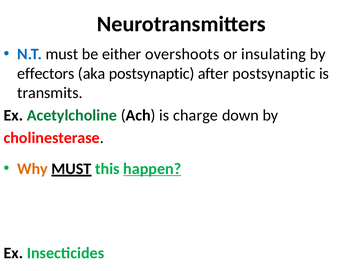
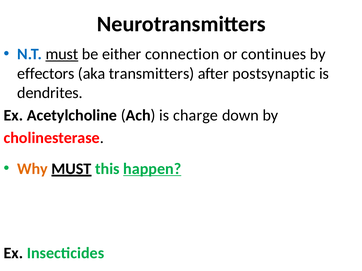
must underline: none -> present (62, 54)
overshoots: overshoots -> connection (182, 54)
insulating: insulating -> continues (274, 54)
aka postsynaptic: postsynaptic -> transmitters (152, 74)
transmits: transmits -> dendrites (50, 93)
Acetylcholine colour: green -> black (72, 115)
